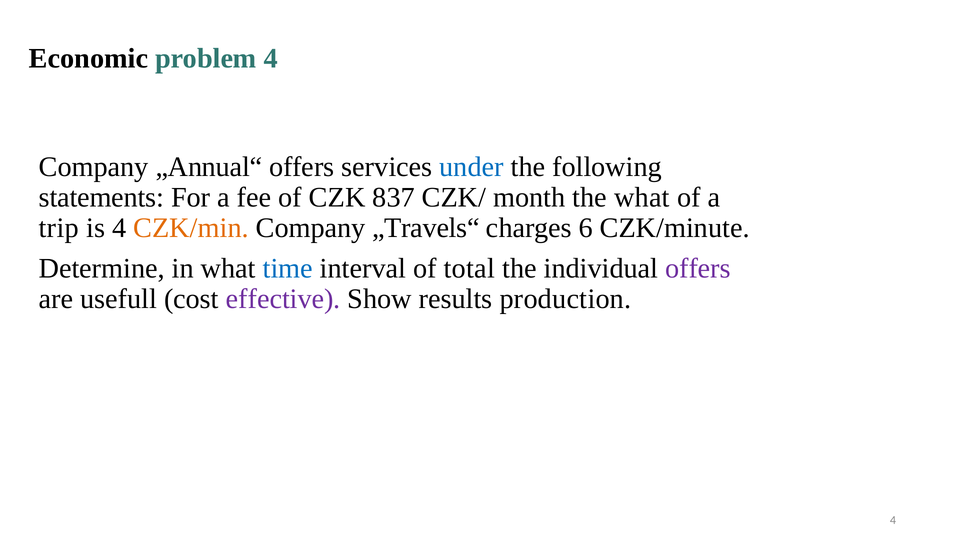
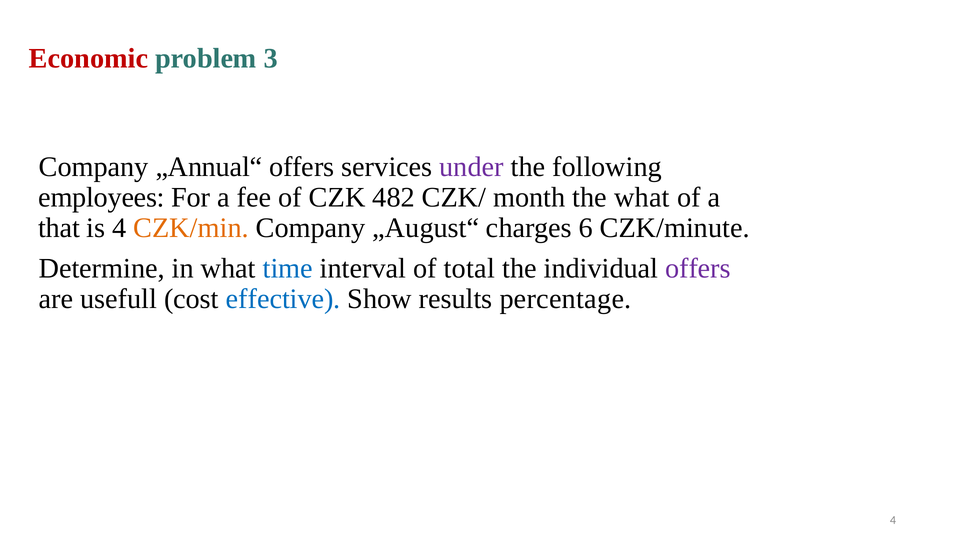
Economic colour: black -> red (89, 58)
problem 4: 4 -> 3 (271, 58)
under colour: blue -> purple (472, 167)
statements: statements -> employees (102, 198)
837: 837 -> 482 (394, 198)
trip: trip -> that (59, 228)
„Travels“: „Travels“ -> „August“ (426, 228)
effective colour: purple -> blue (283, 299)
production: production -> percentage (565, 299)
